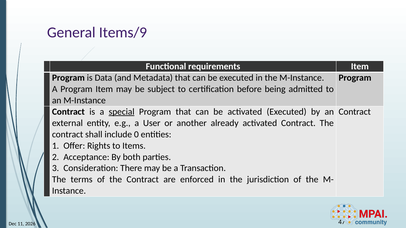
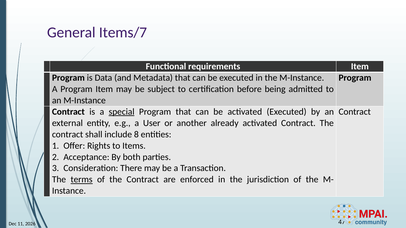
Items/9: Items/9 -> Items/7 (123, 33)
0: 0 -> 8 (136, 135)
terms underline: none -> present (82, 180)
